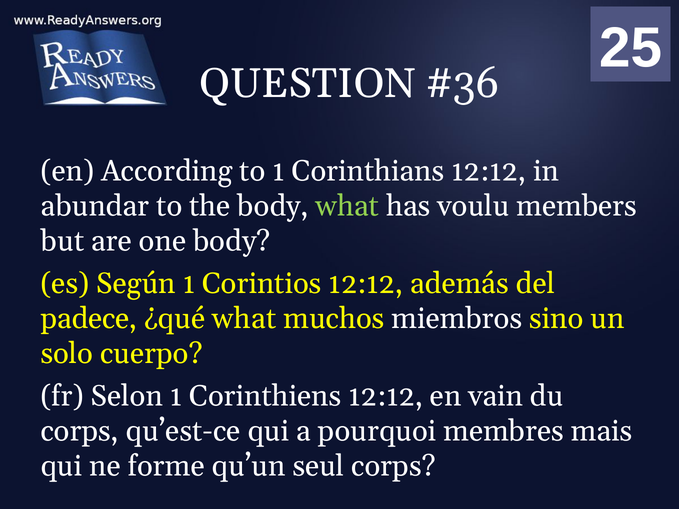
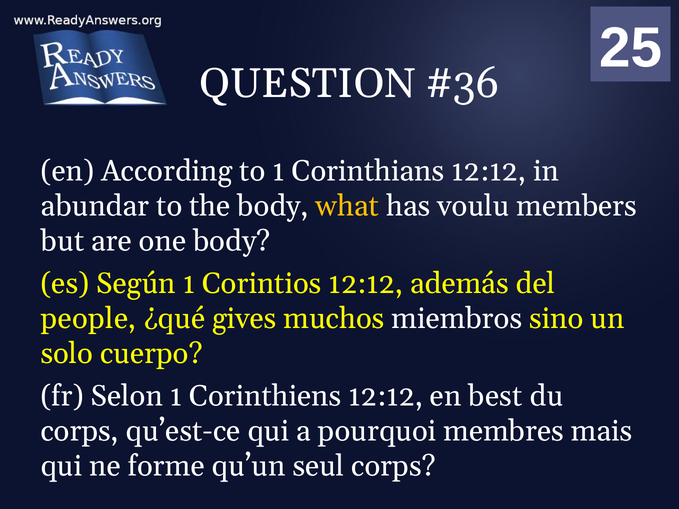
what colour: light green -> yellow (347, 206)
padece: padece -> people (89, 319)
¿qué what: what -> gives (244, 319)
vain: vain -> best (495, 396)
